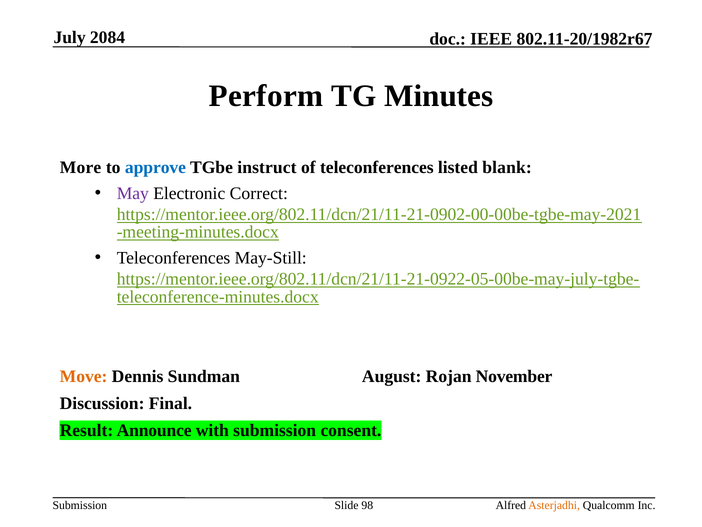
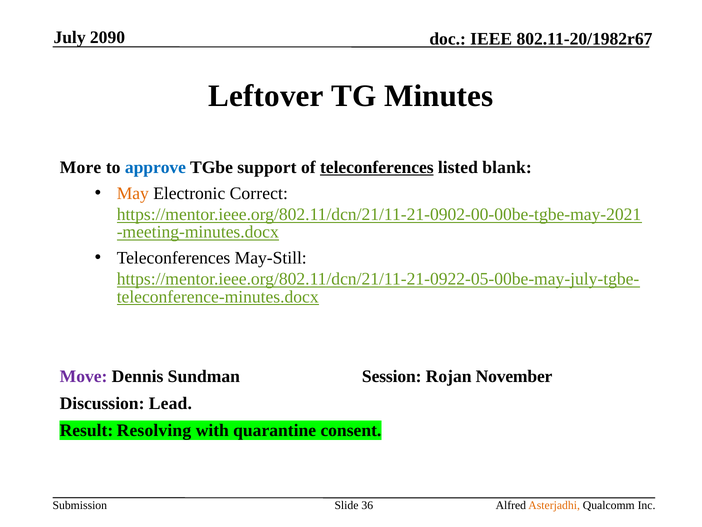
2084: 2084 -> 2090 (108, 37)
Perform: Perform -> Leftover (266, 96)
instruct: instruct -> support (267, 167)
teleconferences underline: none -> present (377, 167)
May colour: purple -> orange (133, 193)
Move colour: orange -> purple (84, 376)
August: August -> Session (392, 376)
Final: Final -> Lead (170, 403)
Announce: Announce -> Resolving (154, 430)
with submission: submission -> quarantine (275, 430)
98: 98 -> 36 (367, 505)
